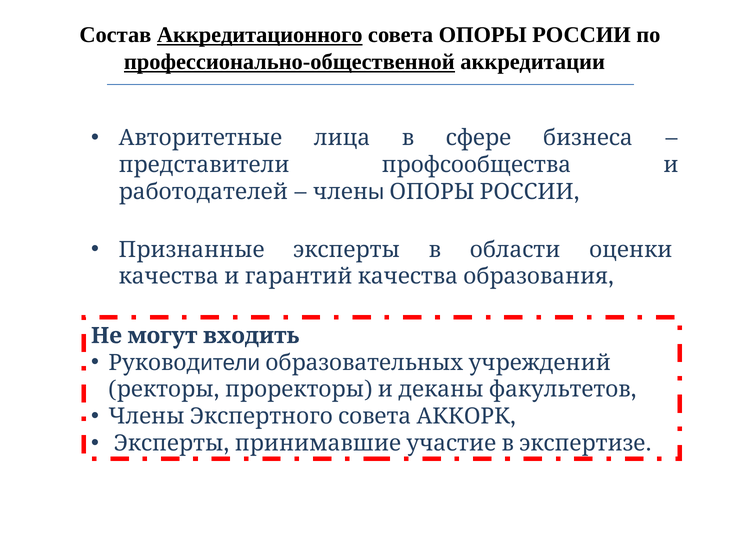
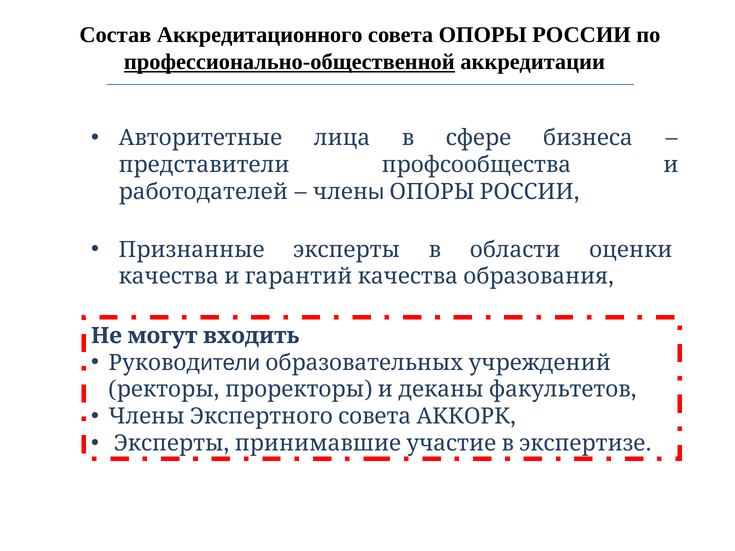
Аккредитационного underline: present -> none (260, 35)
